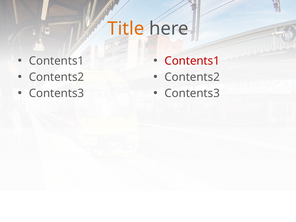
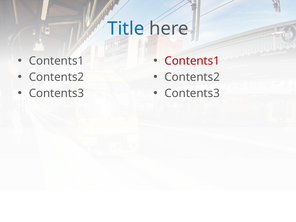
Title colour: orange -> blue (126, 29)
